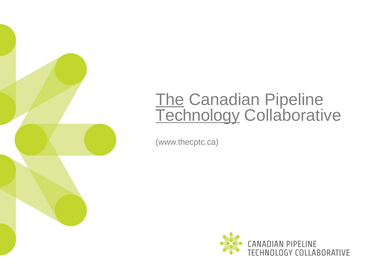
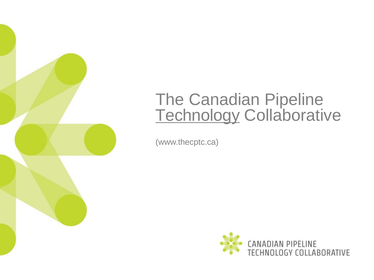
The underline: present -> none (170, 100)
